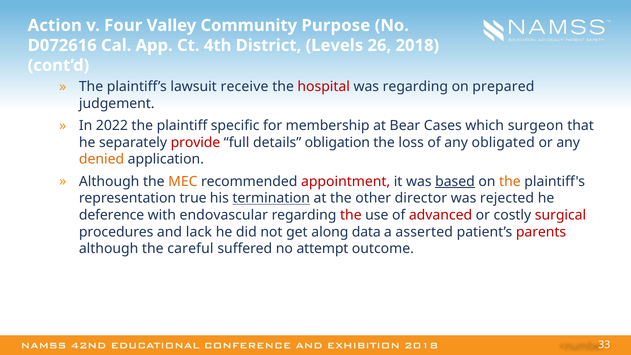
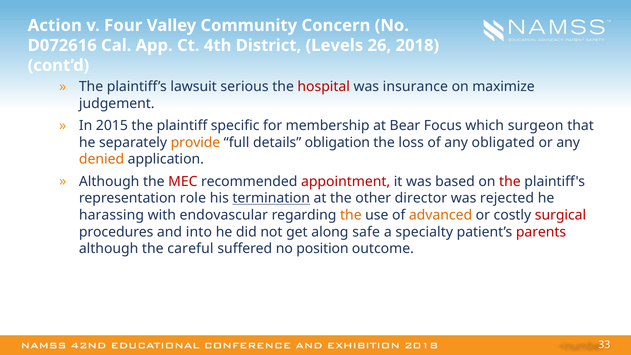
Purpose: Purpose -> Concern (336, 25)
receive: receive -> serious (245, 87)
was regarding: regarding -> insurance (415, 87)
prepared: prepared -> maximize (504, 87)
2022: 2022 -> 2015 (112, 126)
Cases: Cases -> Focus (443, 126)
provide colour: red -> orange (195, 143)
MEC colour: orange -> red (183, 181)
based underline: present -> none (455, 181)
the colour: orange -> red (510, 181)
true: true -> role (193, 198)
deference: deference -> harassing (111, 215)
the colour: red -> orange (351, 215)
advanced colour: red -> orange (441, 215)
lack: lack -> into (199, 232)
data: data -> safe (366, 232)
asserted: asserted -> specialty (424, 232)
attempt: attempt -> position (322, 249)
